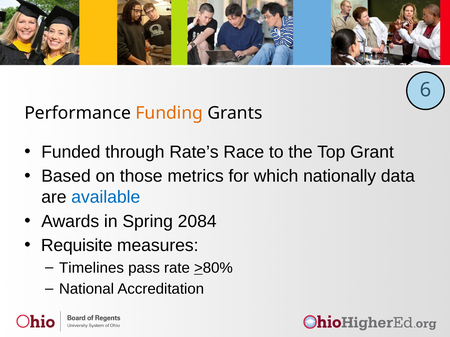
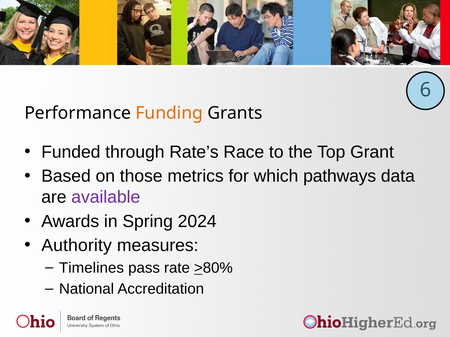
nationally: nationally -> pathways (340, 176)
available colour: blue -> purple (106, 198)
2084: 2084 -> 2024 (197, 222)
Requisite: Requisite -> Authority (77, 246)
